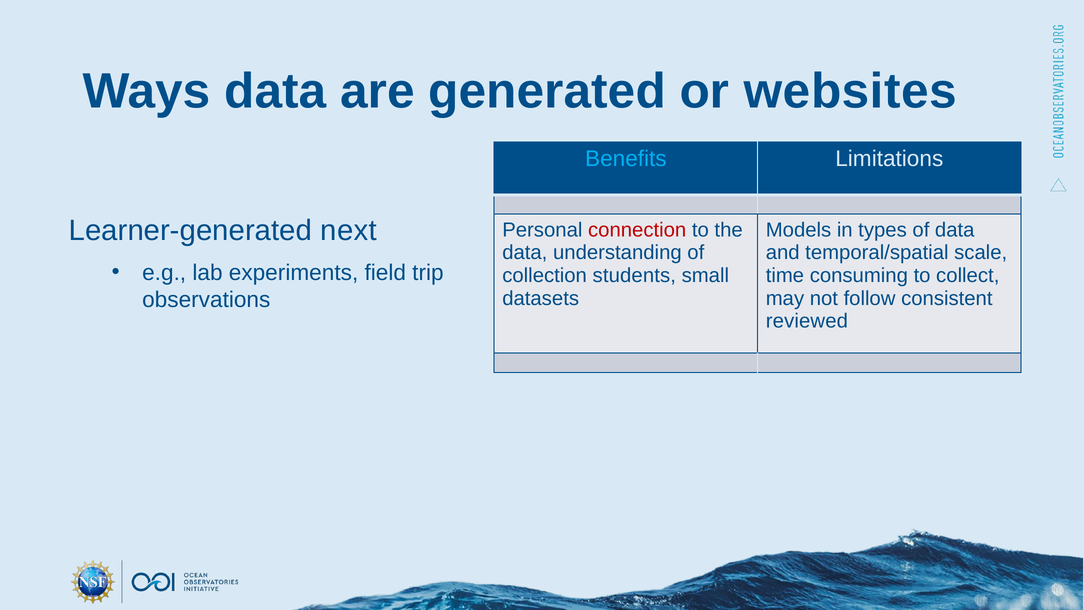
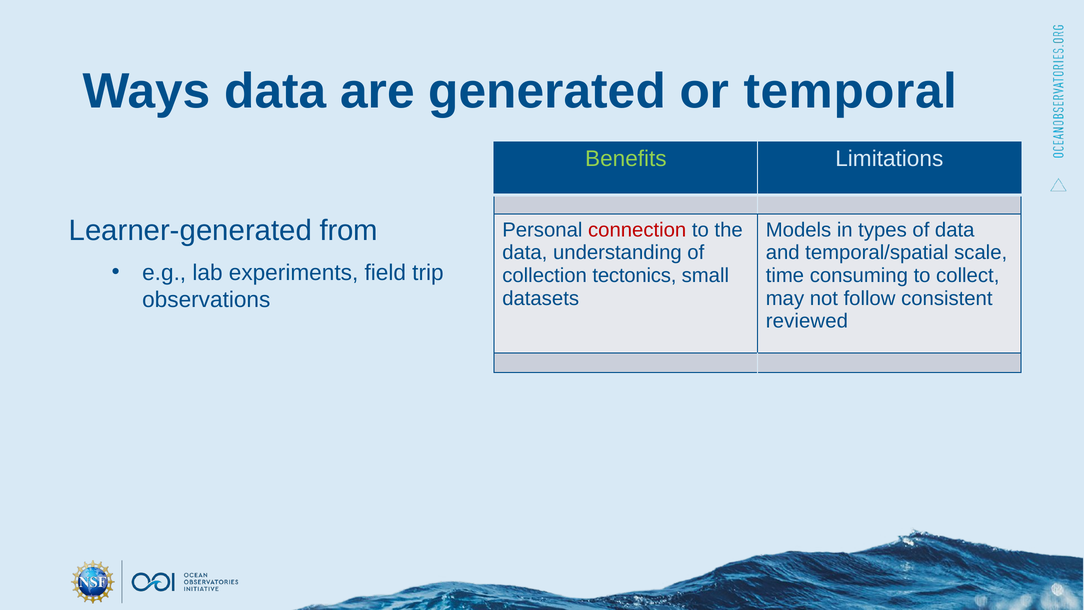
websites: websites -> temporal (850, 91)
Benefits colour: light blue -> light green (626, 159)
next: next -> from (349, 231)
students: students -> tectonics (634, 275)
